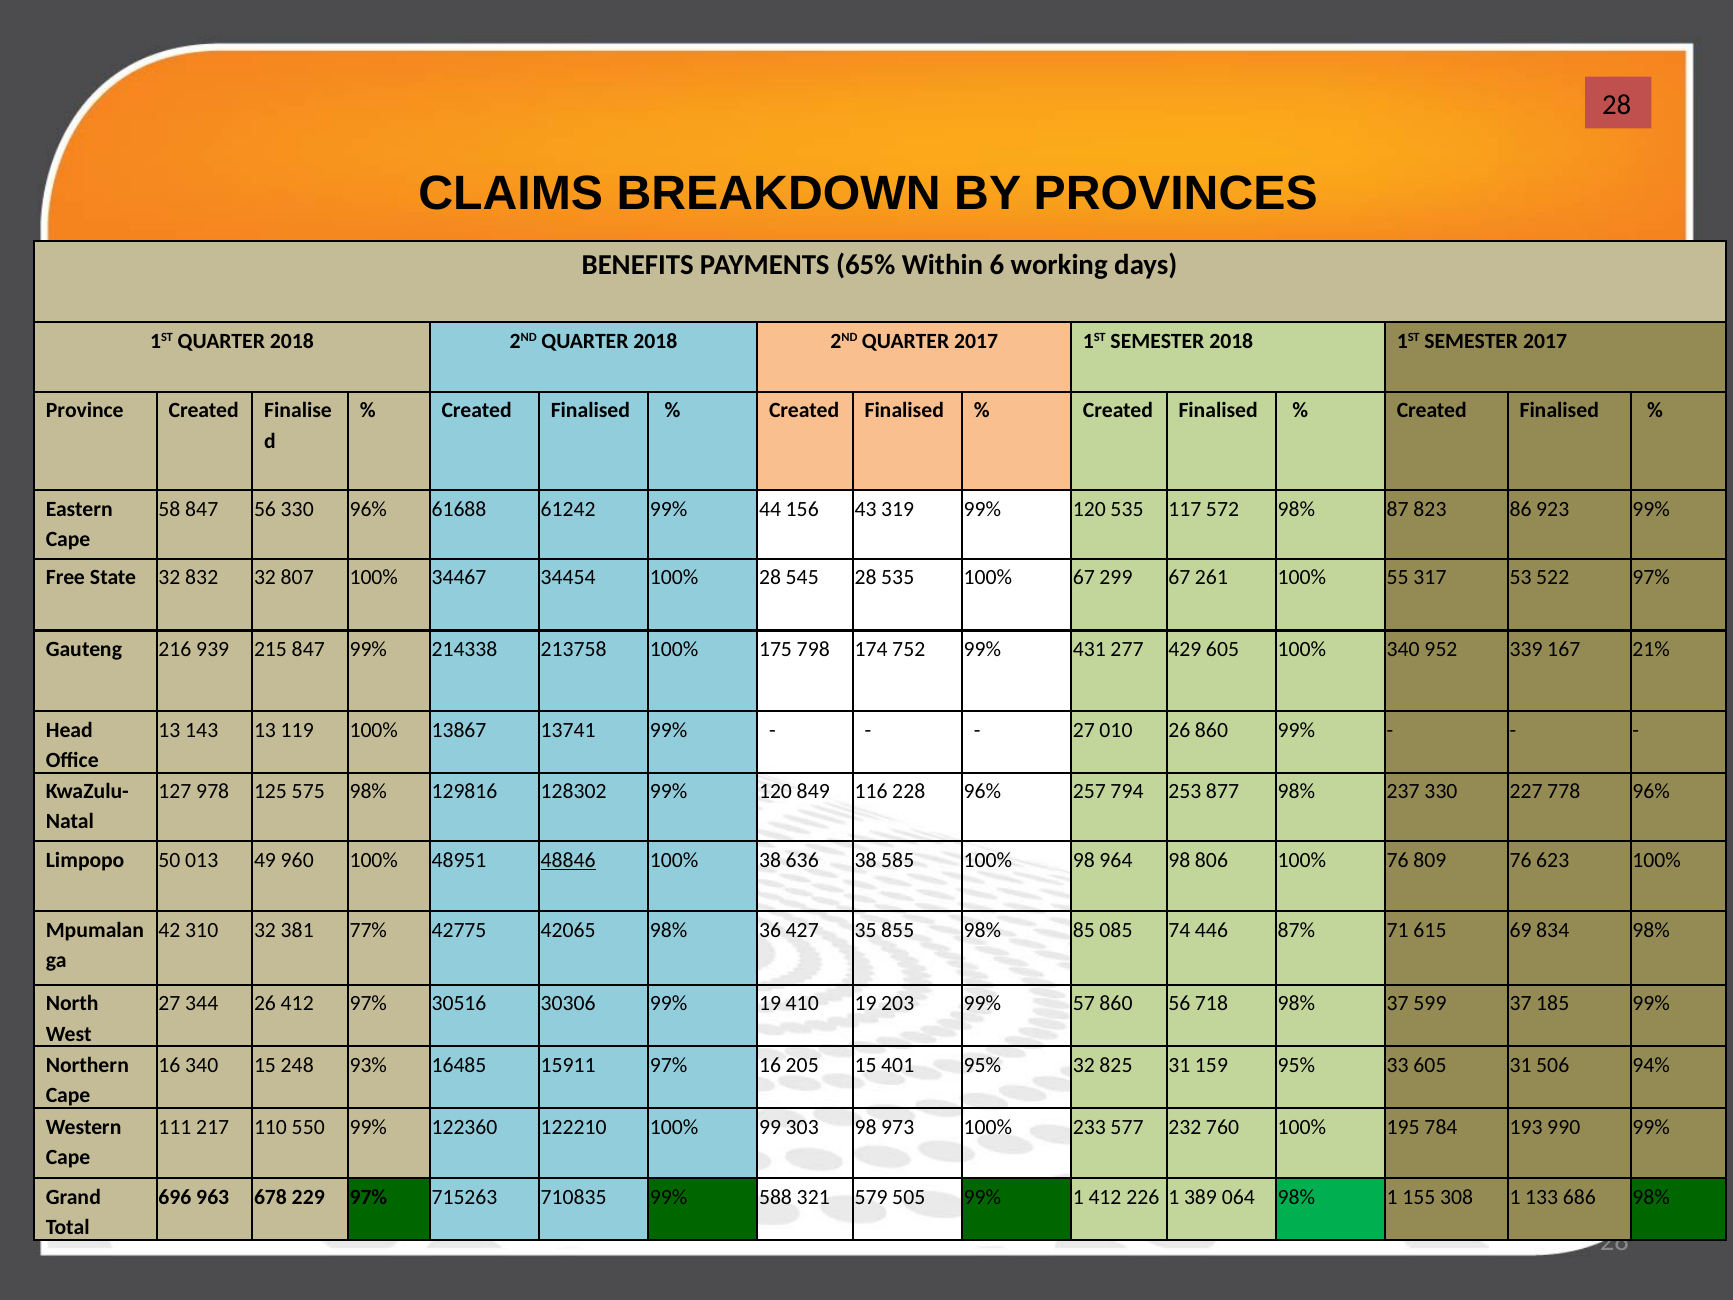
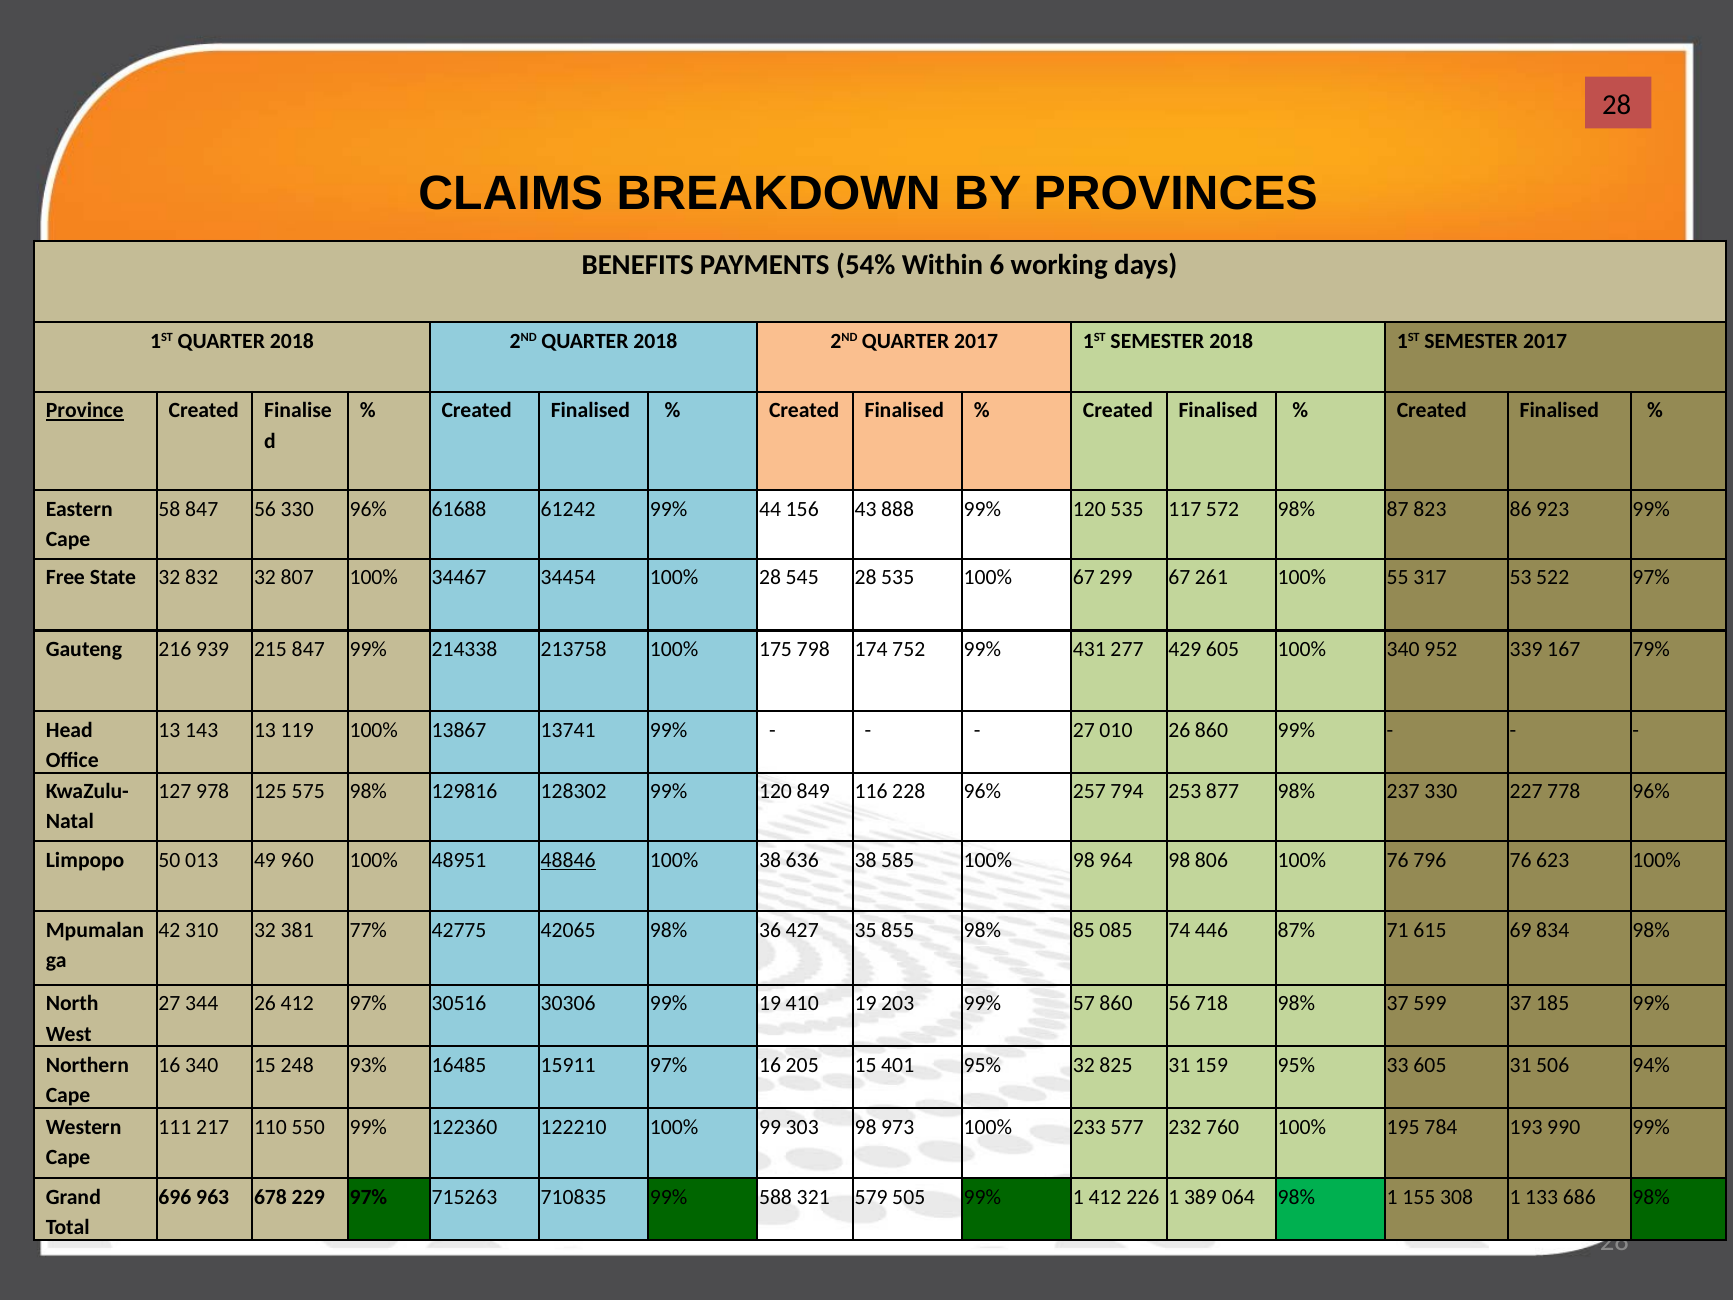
65%: 65% -> 54% (866, 265)
Province underline: none -> present (85, 411)
319: 319 -> 888 (898, 509)
21%: 21% -> 79% (1651, 649)
809: 809 -> 796 (1430, 860)
